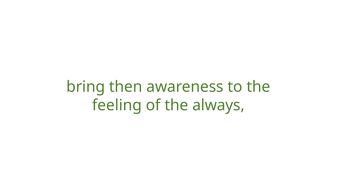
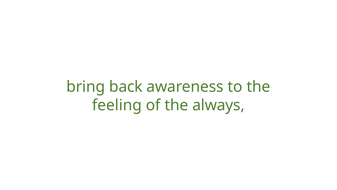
then: then -> back (126, 87)
